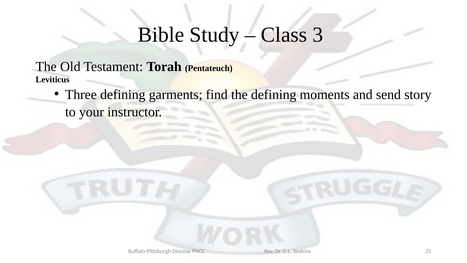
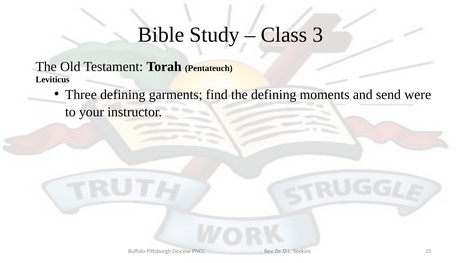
story: story -> were (418, 94)
